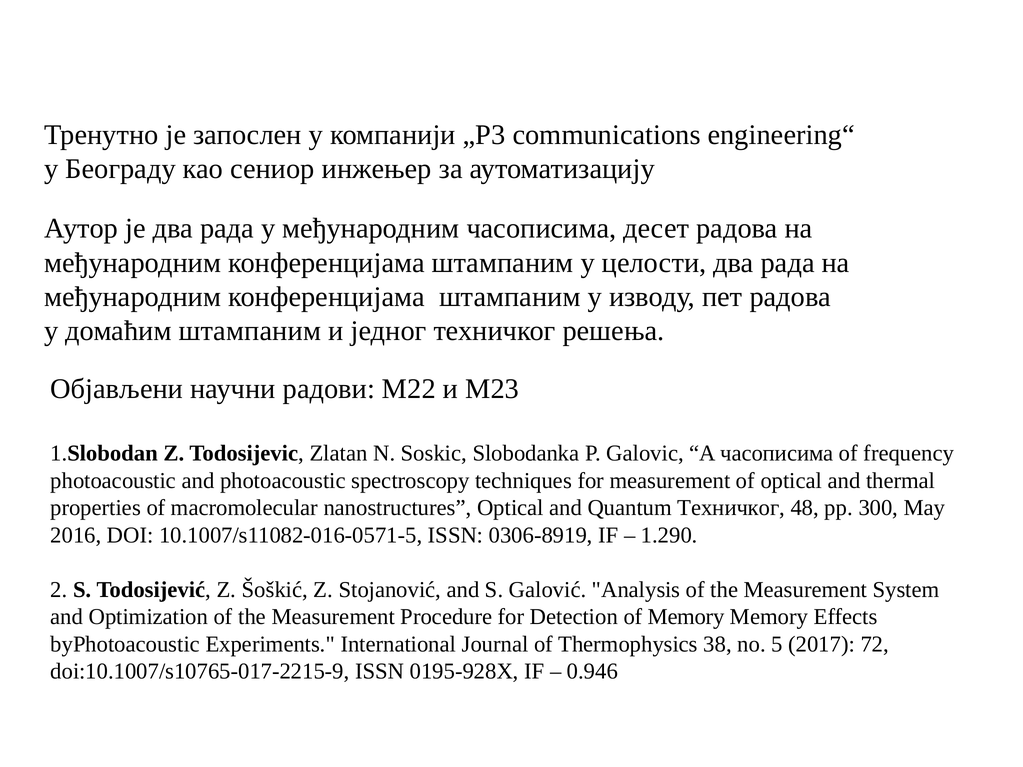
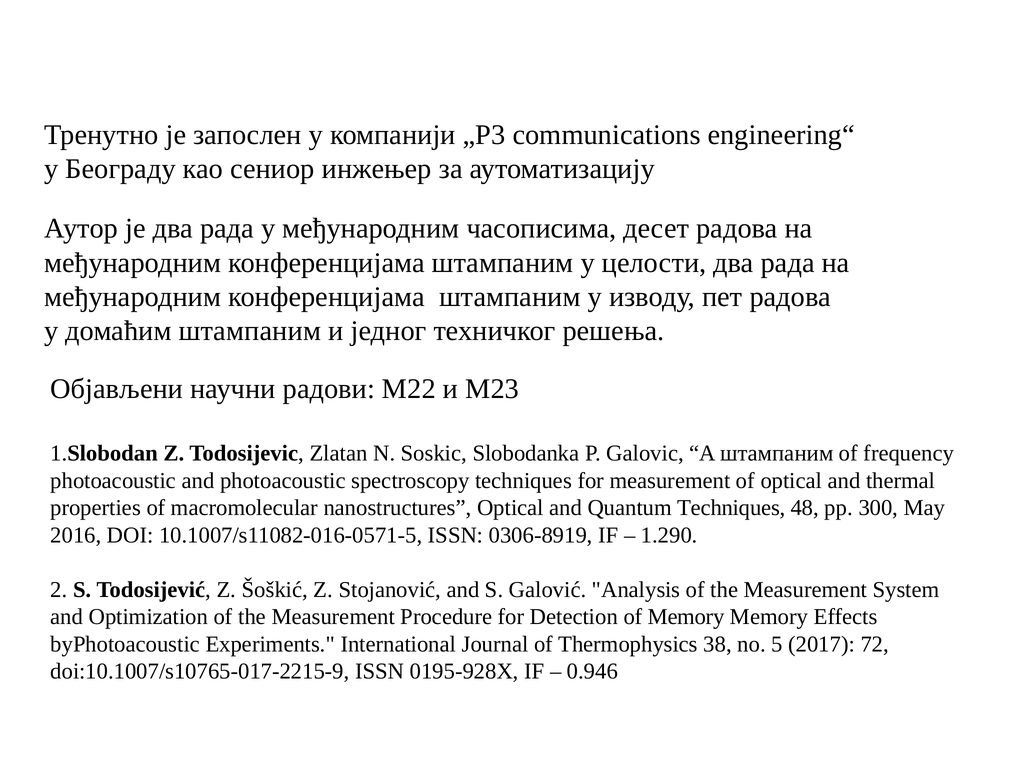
A часописима: часописима -> штампаним (777, 453)
Quantum Техничког: Техничког -> Techniques (731, 508)
